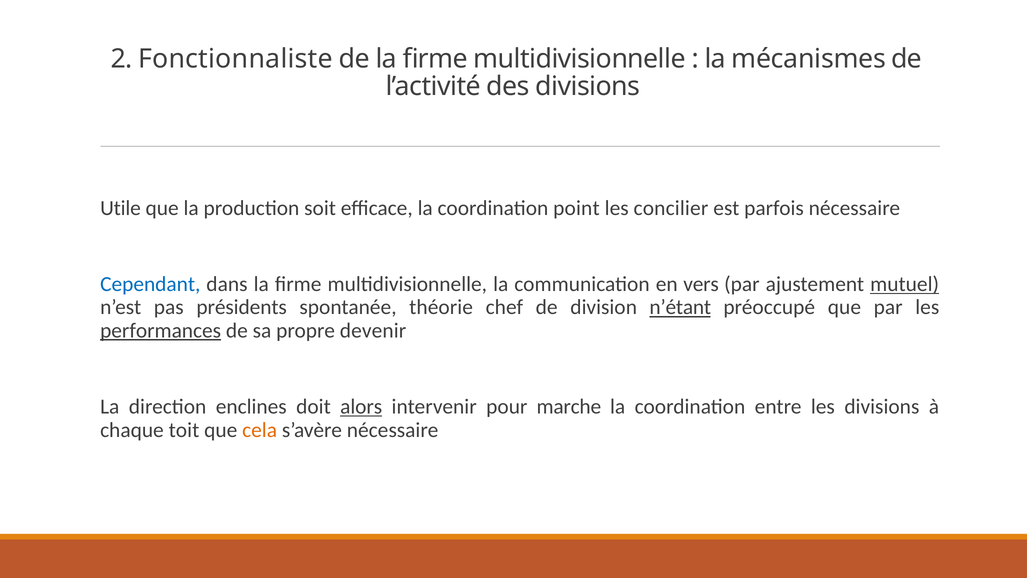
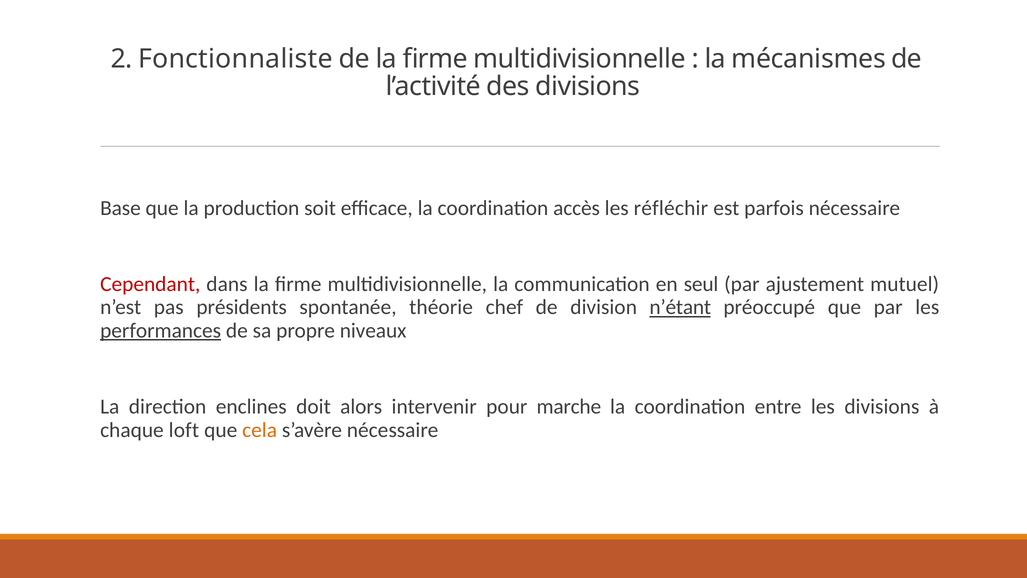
Utile: Utile -> Base (120, 208)
point: point -> accès (577, 208)
concilier: concilier -> réfléchir (671, 208)
Cependant colour: blue -> red (150, 284)
vers: vers -> seul (701, 284)
mutuel underline: present -> none (905, 284)
devenir: devenir -> niveaux (373, 330)
alors underline: present -> none (361, 407)
toit: toit -> loft (184, 430)
